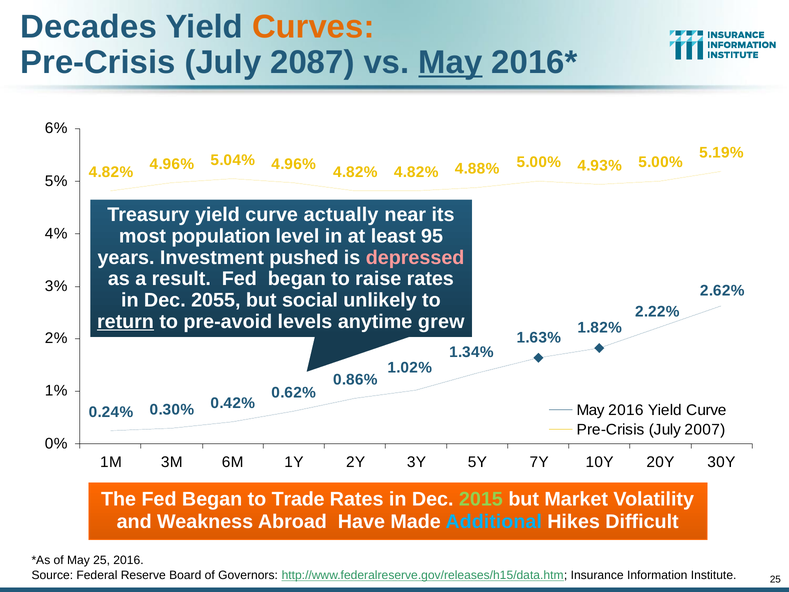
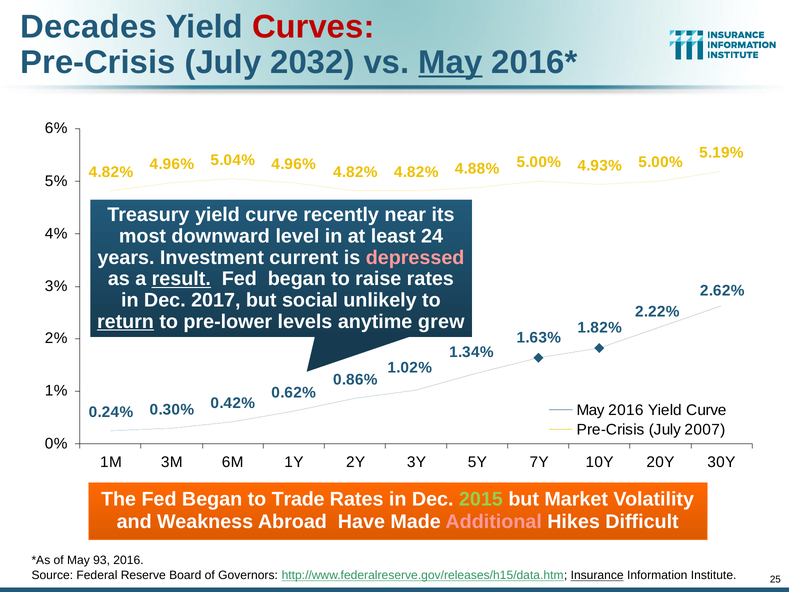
Curves colour: orange -> red (313, 27)
2087: 2087 -> 2032 (312, 62)
actually: actually -> recently (341, 215)
population: population -> downward (221, 236)
95: 95 -> 24 (432, 236)
pushed: pushed -> current (304, 257)
result underline: none -> present (181, 279)
2055: 2055 -> 2017 (216, 300)
pre-avoid: pre-avoid -> pre-lower (228, 321)
Additional colour: light blue -> pink (494, 522)
May 25: 25 -> 93 (102, 560)
Insurance underline: none -> present (597, 575)
